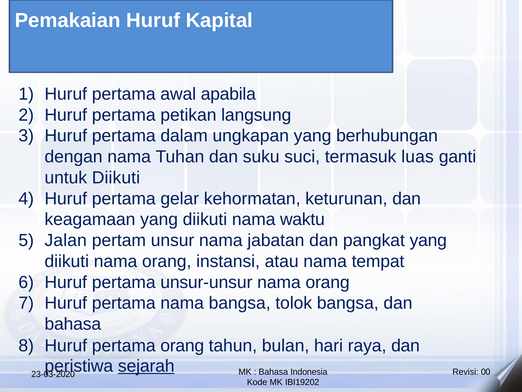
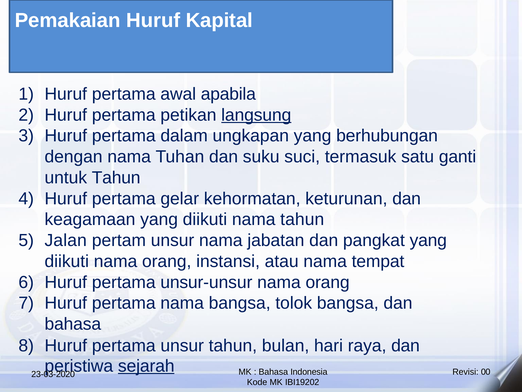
langsung underline: none -> present (256, 115)
luas: luas -> satu (418, 157)
untuk Diikuti: Diikuti -> Tahun (116, 177)
nama waktu: waktu -> tahun (302, 219)
pertama orang: orang -> unsur (182, 345)
